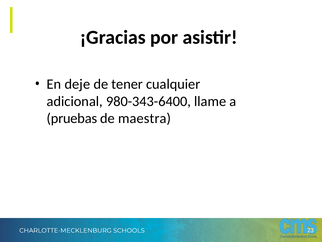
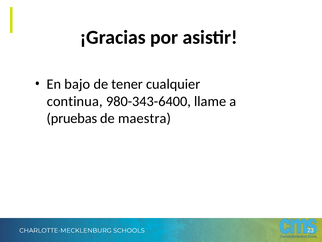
deje: deje -> bajo (77, 84)
adicional: adicional -> continua (75, 101)
